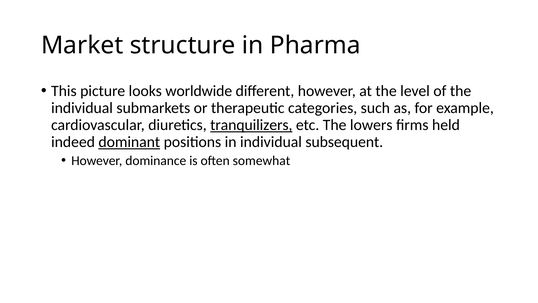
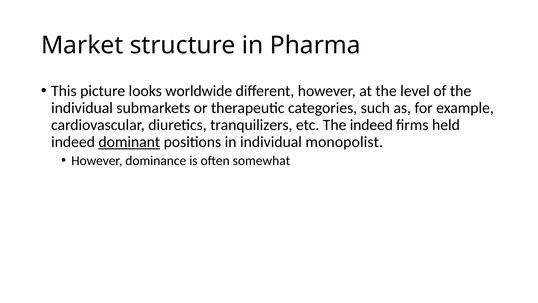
tranquilizers underline: present -> none (251, 125)
The lowers: lowers -> indeed (371, 125)
subsequent: subsequent -> monopolist (344, 142)
